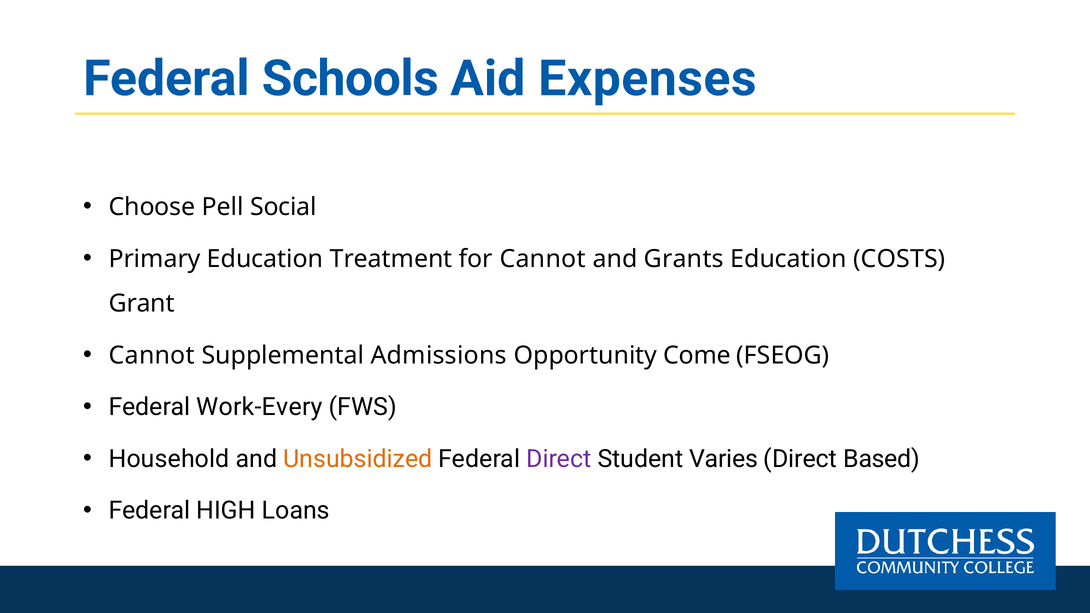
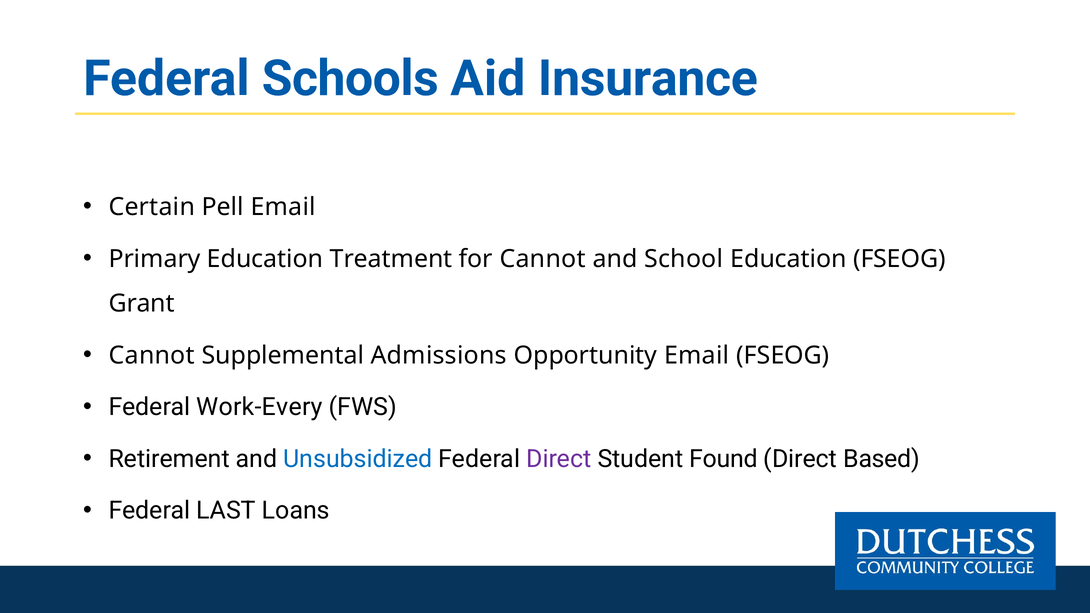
Expenses: Expenses -> Insurance (648, 79)
Choose: Choose -> Certain (152, 207)
Pell Social: Social -> Email (283, 207)
Grants: Grants -> School (684, 259)
Education COSTS: COSTS -> FSEOG (899, 259)
Opportunity Come: Come -> Email (697, 356)
Household: Household -> Retirement (169, 459)
Unsubsidized colour: orange -> blue (358, 459)
Varies: Varies -> Found (724, 459)
HIGH: HIGH -> LAST (226, 511)
